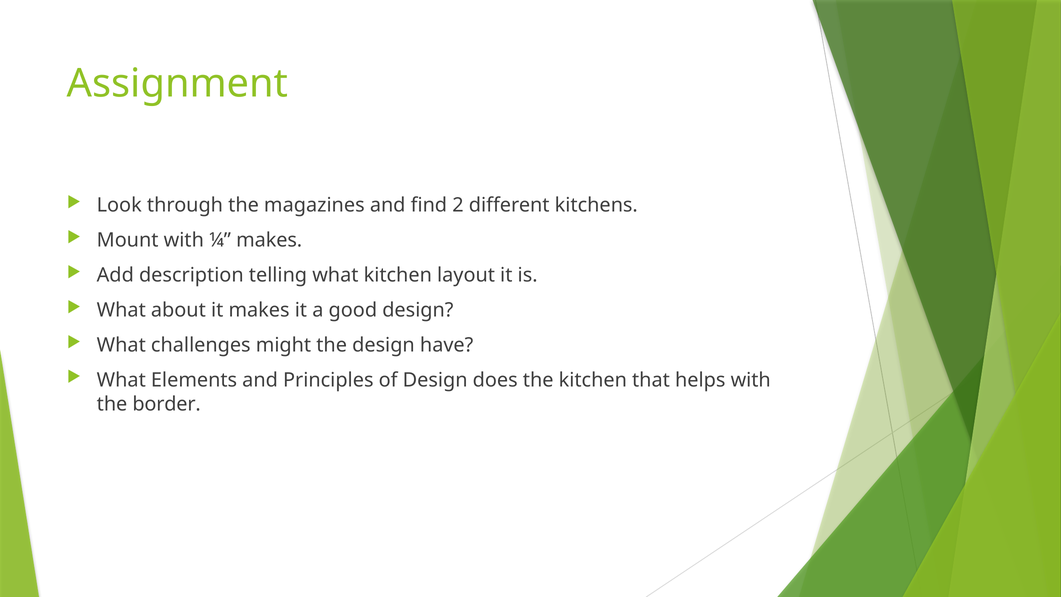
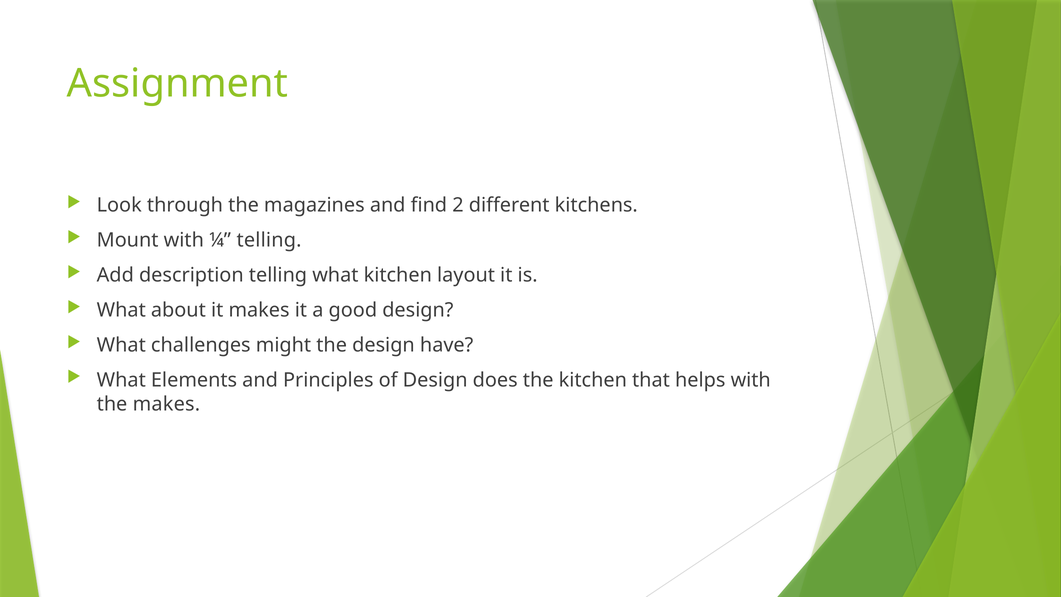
¼ makes: makes -> telling (269, 240)
the border: border -> makes (166, 404)
